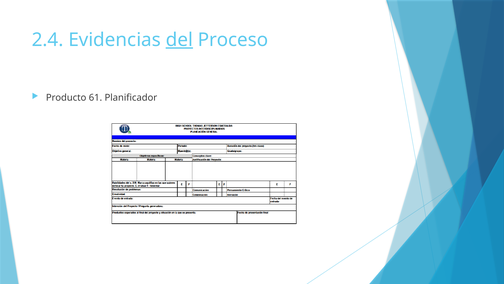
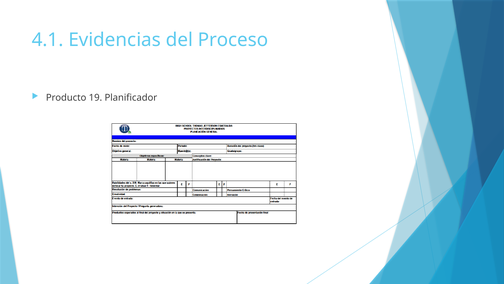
2.4: 2.4 -> 4.1 (48, 40)
del underline: present -> none (179, 40)
61: 61 -> 19 (95, 98)
